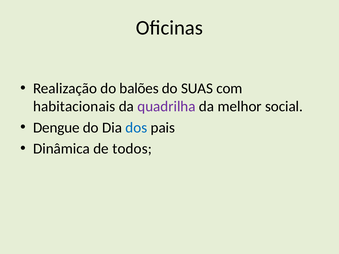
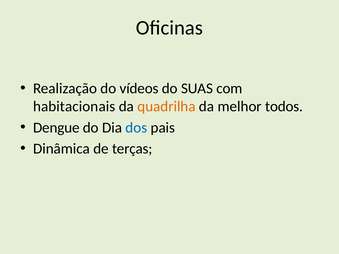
balões: balões -> vídeos (139, 88)
quadrilha colour: purple -> orange (166, 107)
social: social -> todos (284, 107)
todos: todos -> terças (132, 149)
